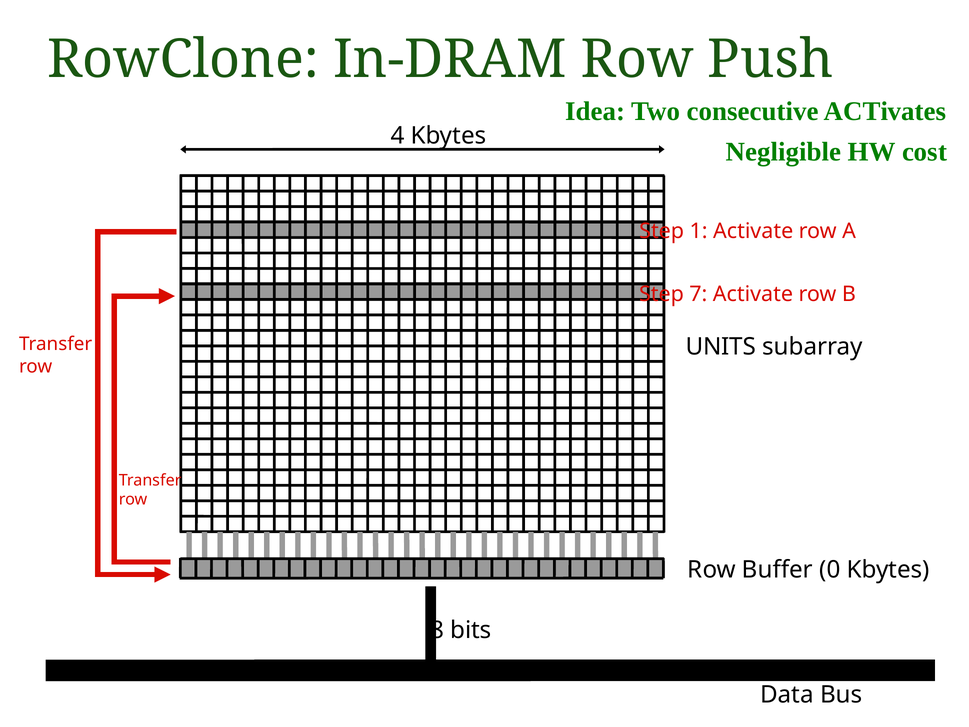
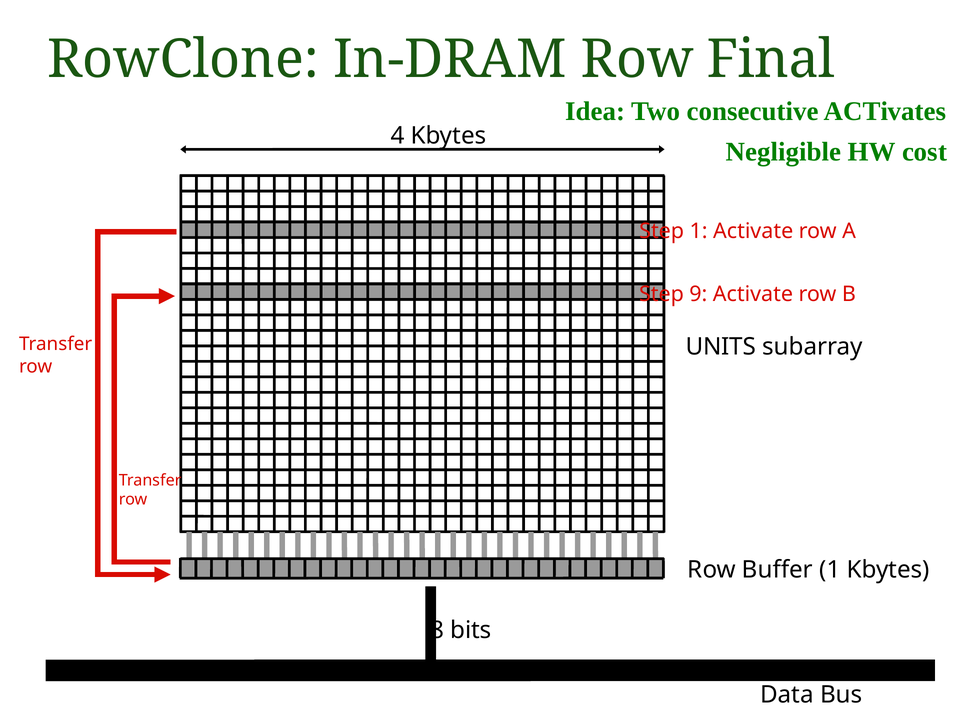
Push: Push -> Final (771, 60)
7: 7 -> 9 (698, 294)
Buffer 0: 0 -> 1 (830, 570)
